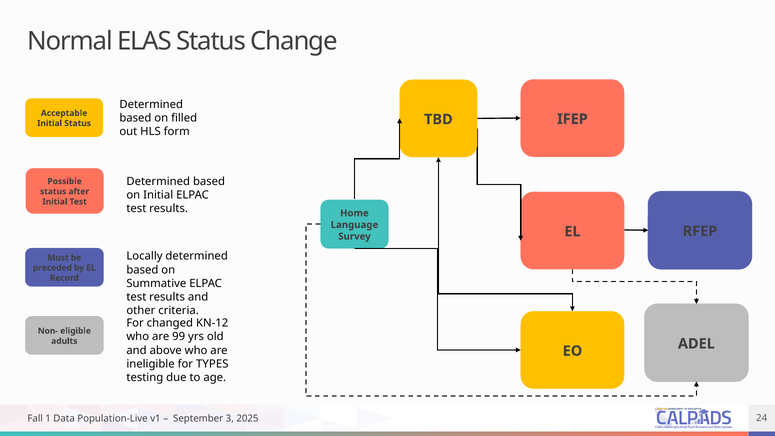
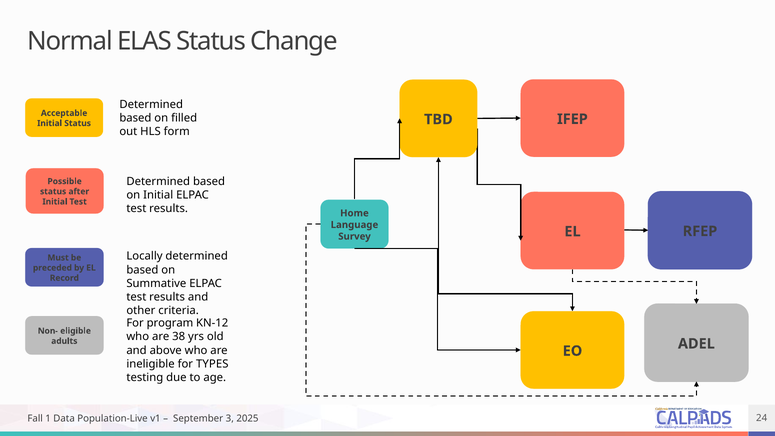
changed: changed -> program (170, 323)
99: 99 -> 38 (179, 337)
